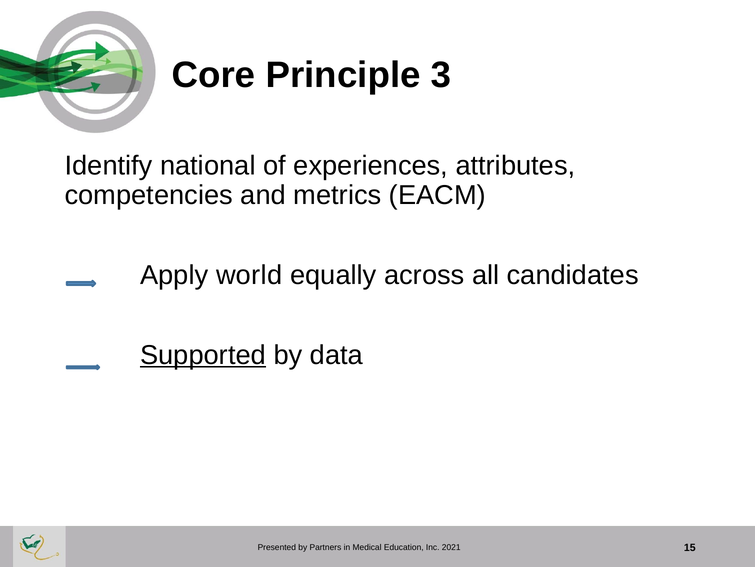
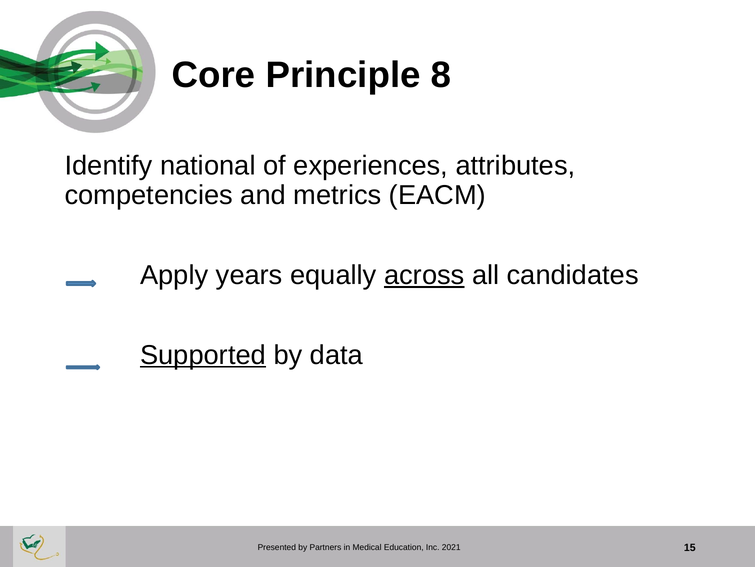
3: 3 -> 8 (441, 75)
world: world -> years (249, 275)
across underline: none -> present (424, 275)
